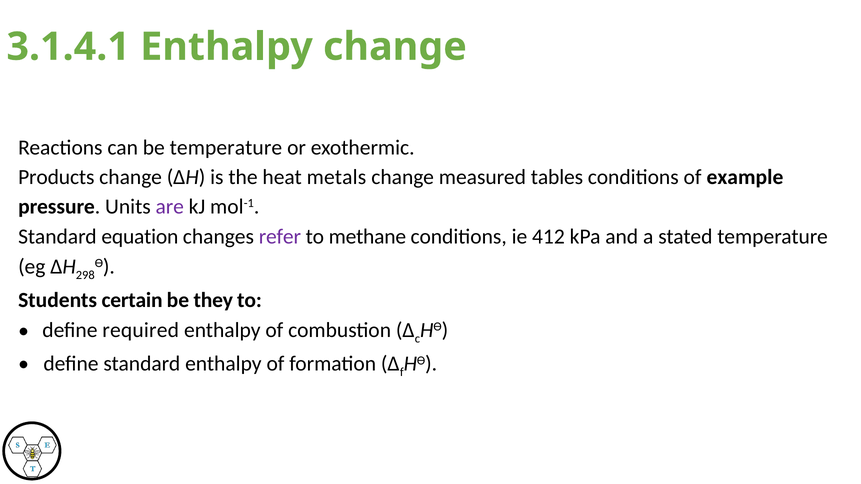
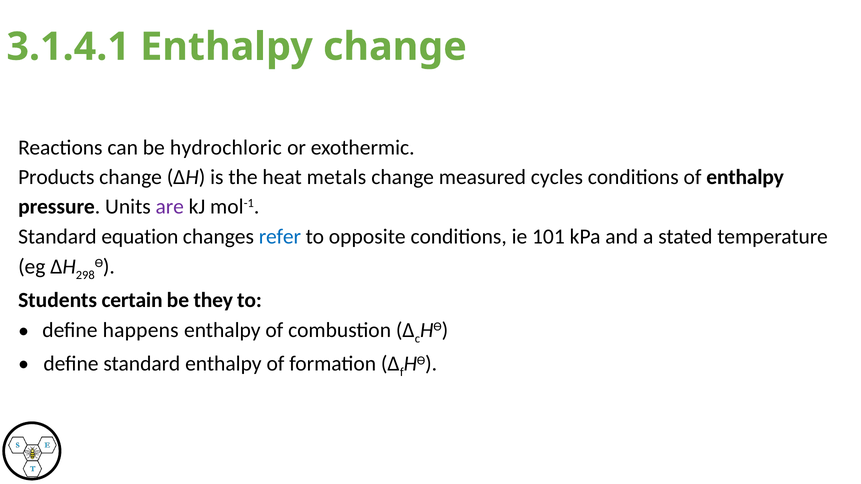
be temperature: temperature -> hydrochloric (226, 148)
tables: tables -> cycles (557, 177)
of example: example -> enthalpy (745, 177)
refer colour: purple -> blue (280, 237)
methane: methane -> opposite (367, 237)
412: 412 -> 101 (548, 237)
required: required -> happens (141, 330)
